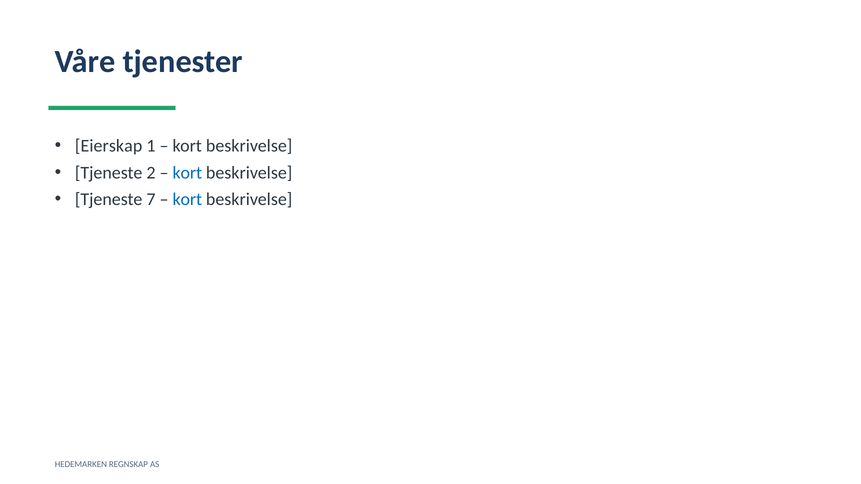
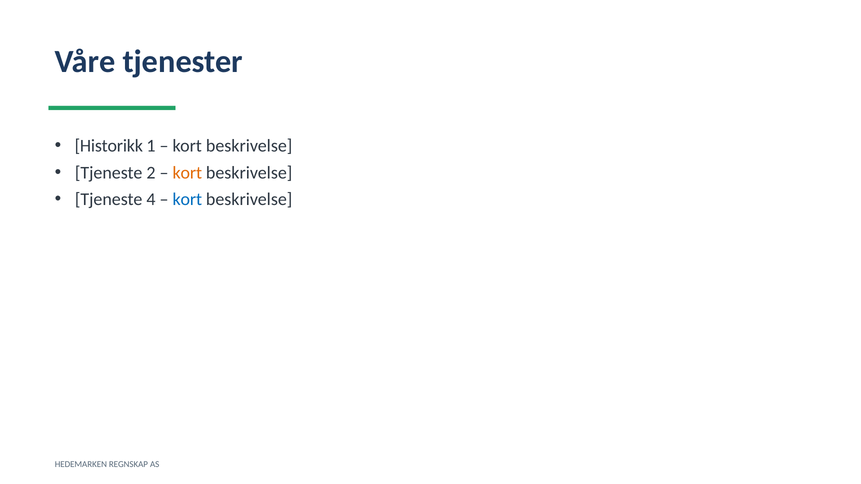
Eierskap: Eierskap -> Historikk (109, 146)
kort colour: blue -> orange (187, 173)
7: 7 -> 4 (151, 200)
